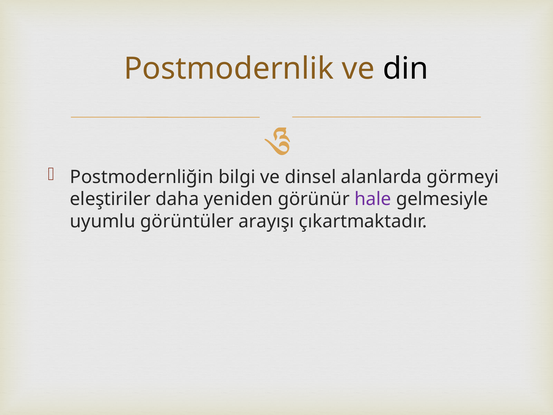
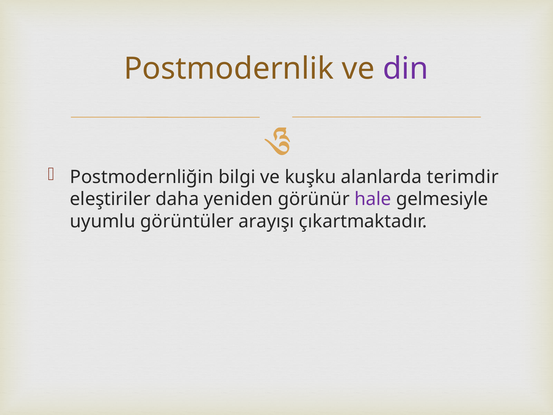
din colour: black -> purple (406, 69)
dinsel: dinsel -> kuşku (310, 177)
görmeyi: görmeyi -> terimdir (463, 177)
